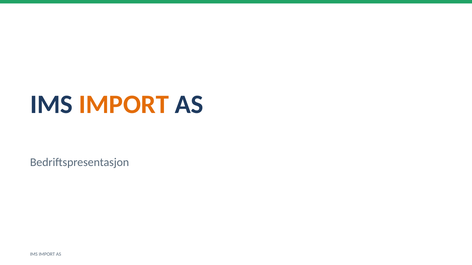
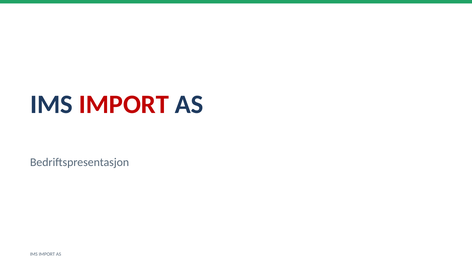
IMPORT colour: orange -> red (124, 105)
